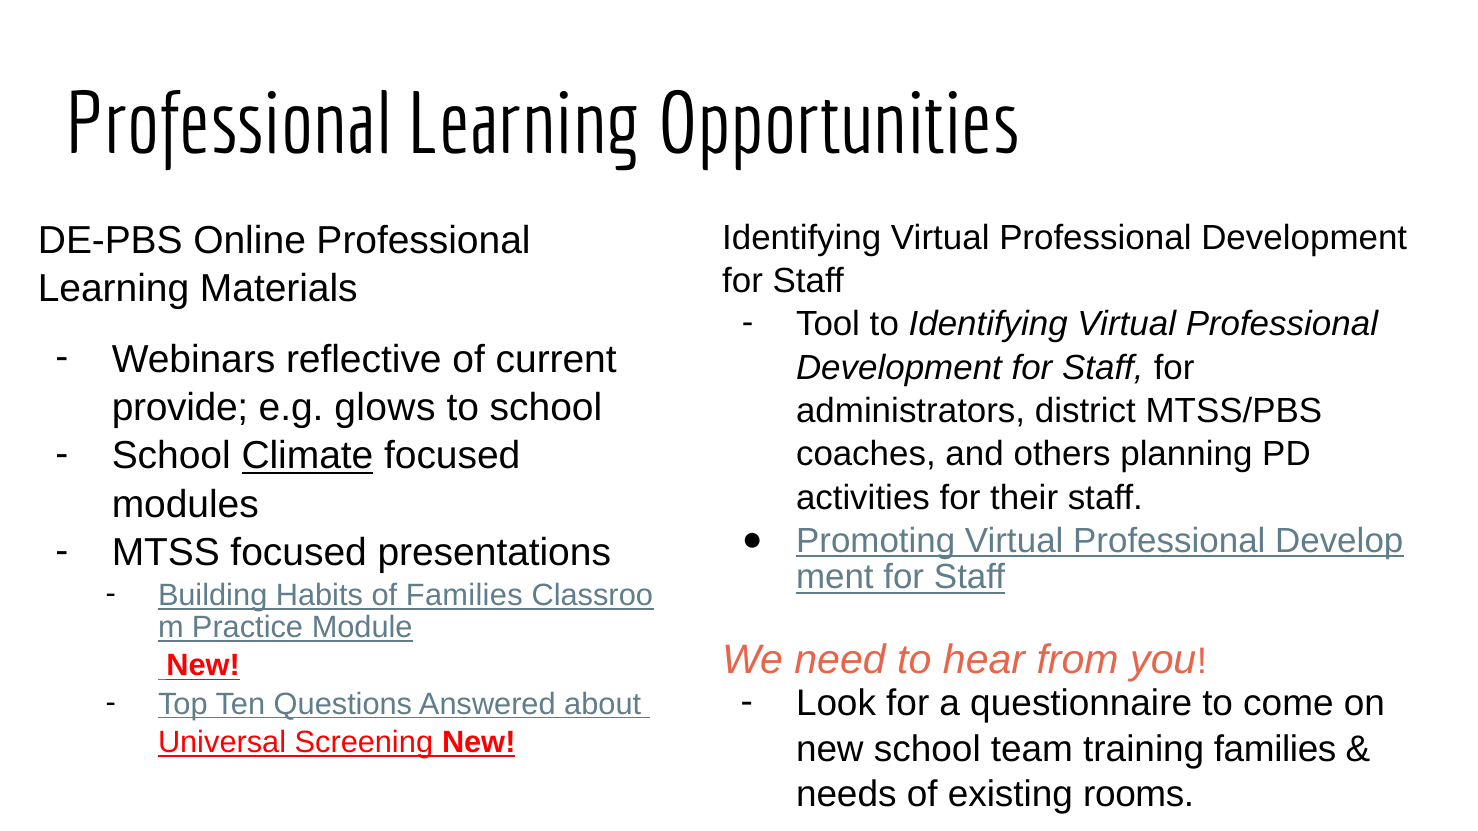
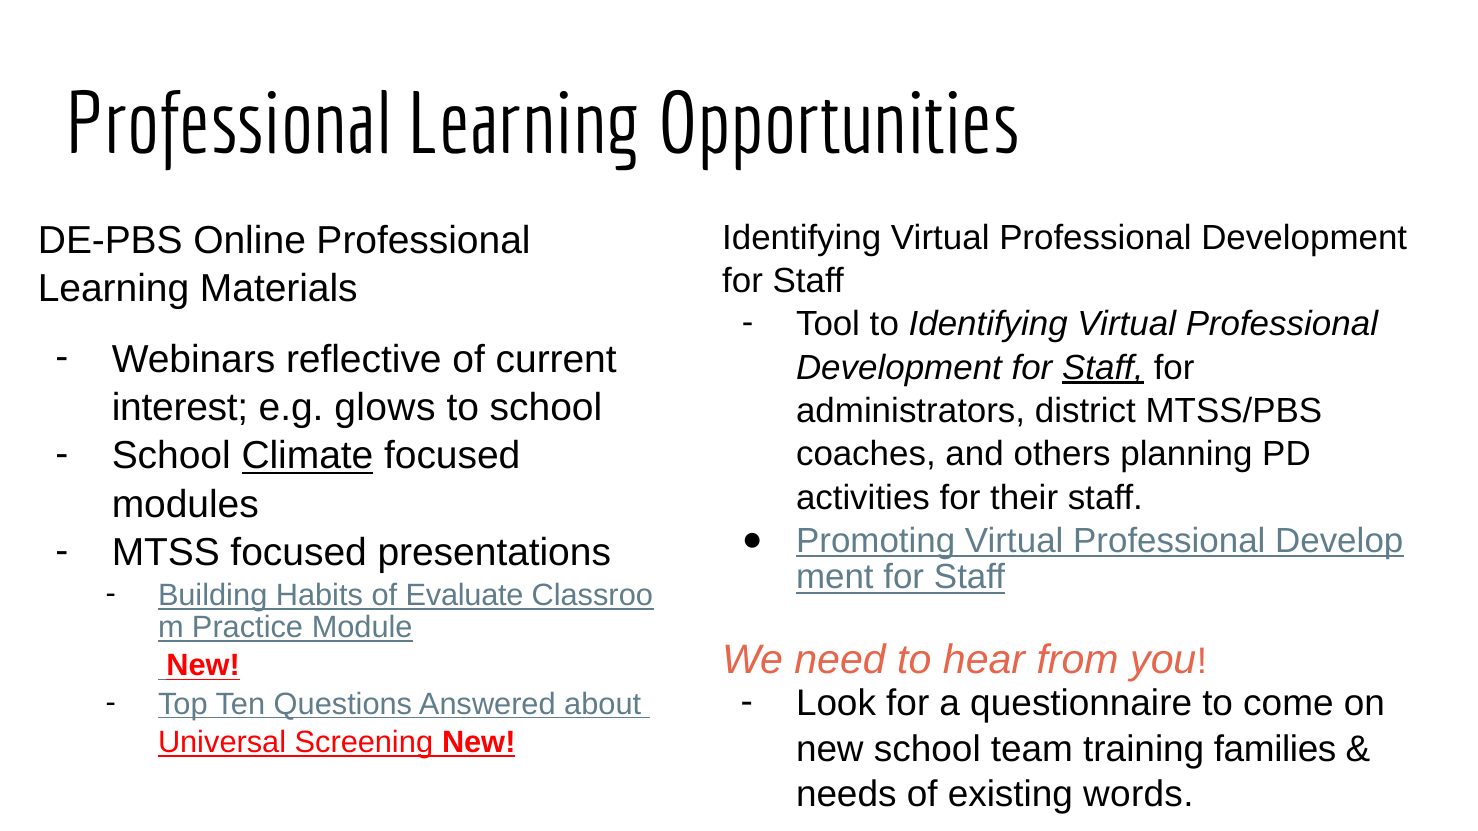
Staff underline: none -> present (1103, 368)
provide: provide -> interest (180, 408)
of Families: Families -> Evaluate (465, 596)
rooms: rooms -> words (1138, 795)
